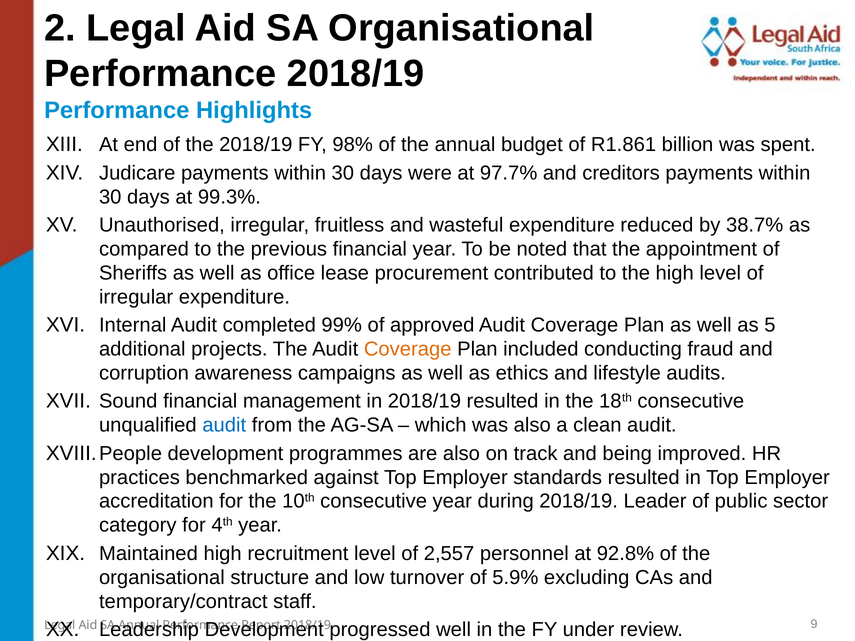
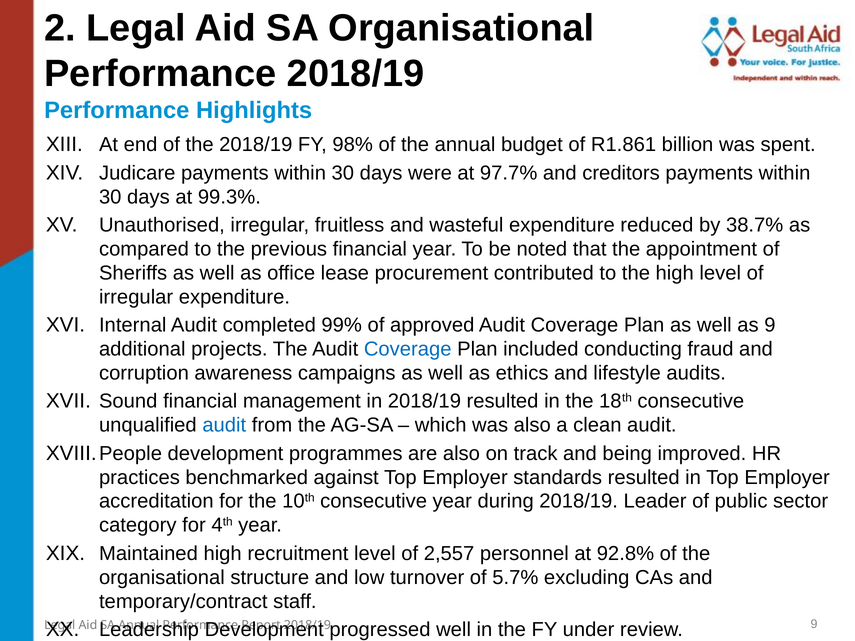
as 5: 5 -> 9 (770, 325)
Coverage colour: orange -> blue (408, 349)
5.9%: 5.9% -> 5.7% (515, 578)
